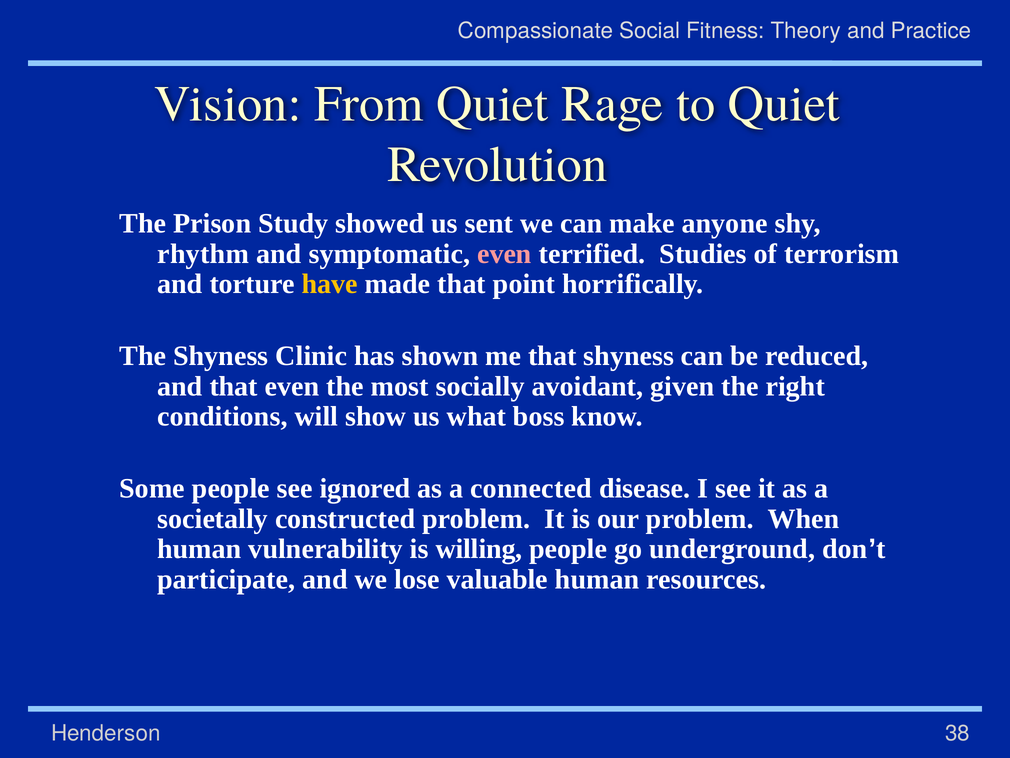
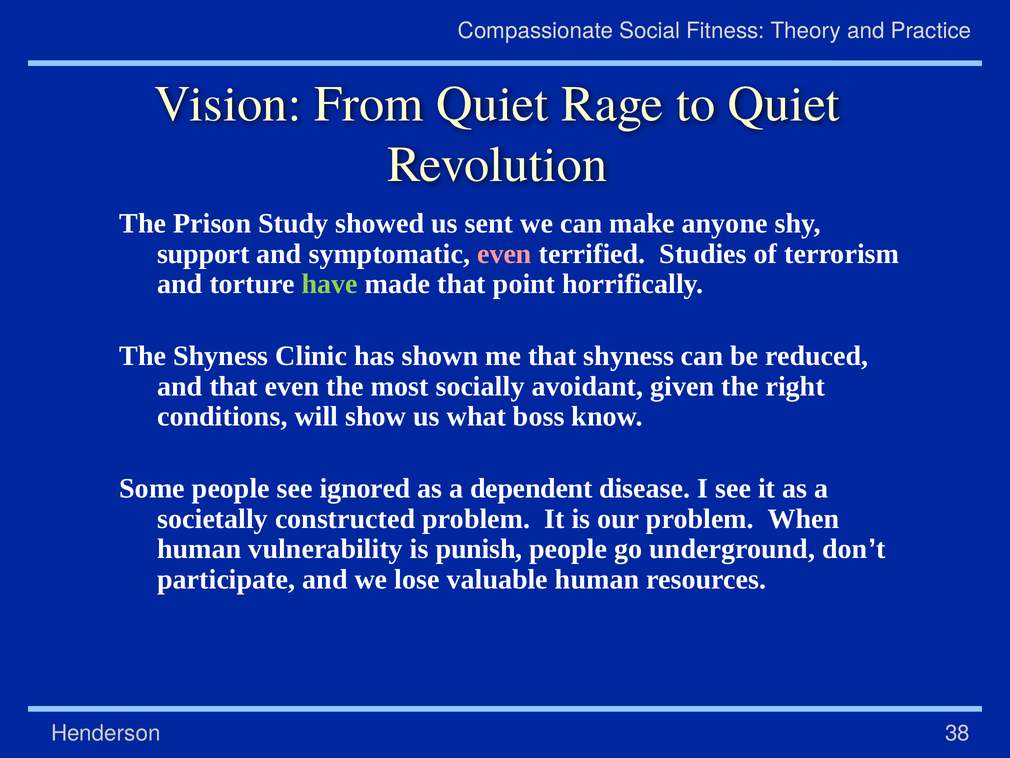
rhythm: rhythm -> support (203, 254)
have colour: yellow -> light green (330, 284)
connected: connected -> dependent (531, 488)
willing: willing -> punish (479, 549)
